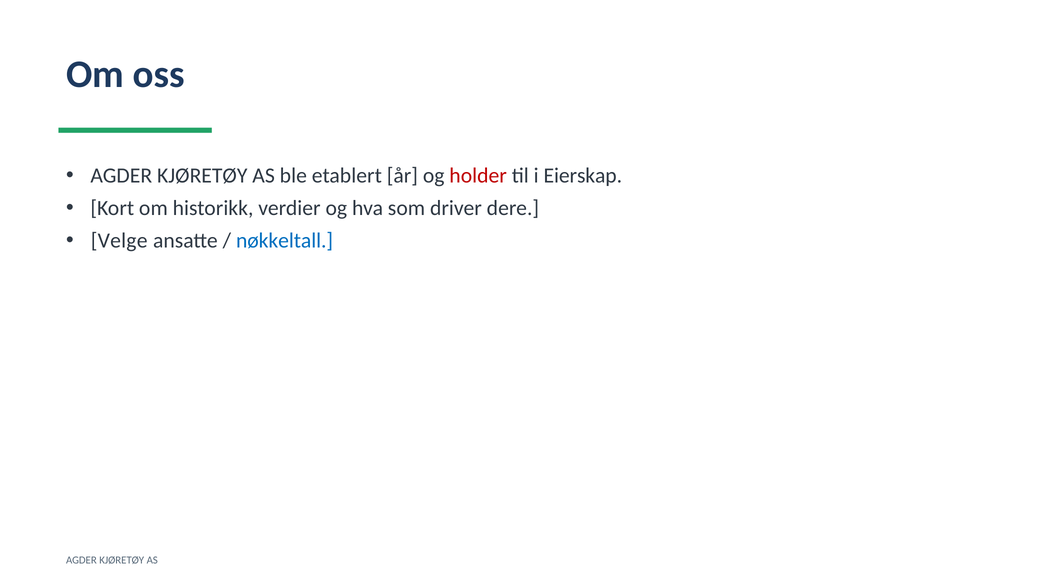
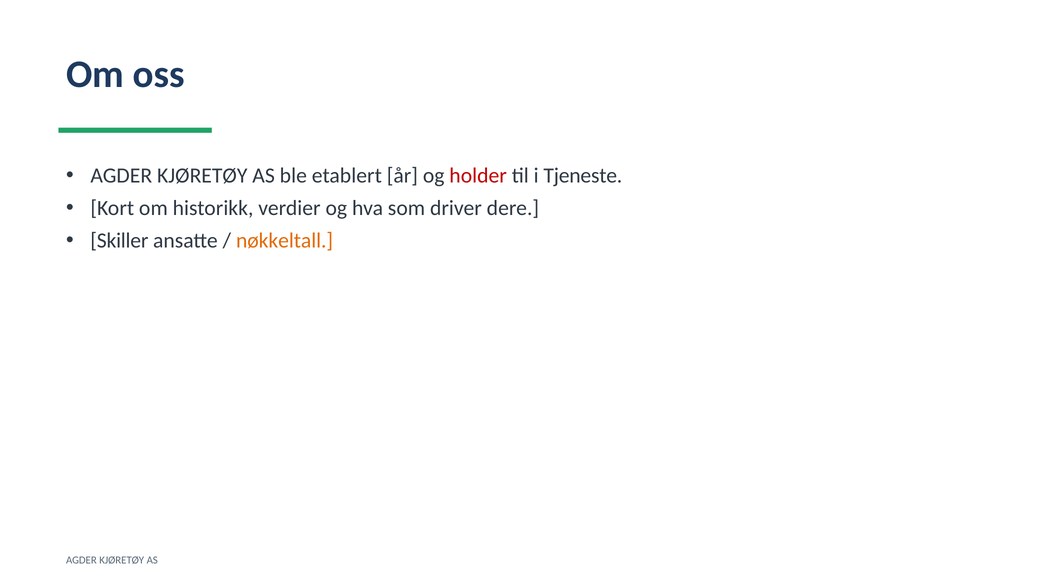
Eierskap: Eierskap -> Tjeneste (583, 176)
Velge: Velge -> Skiller (119, 241)
nøkkeltall colour: blue -> orange (285, 241)
